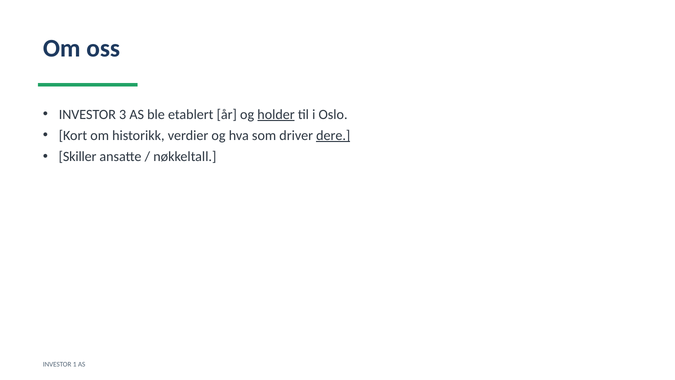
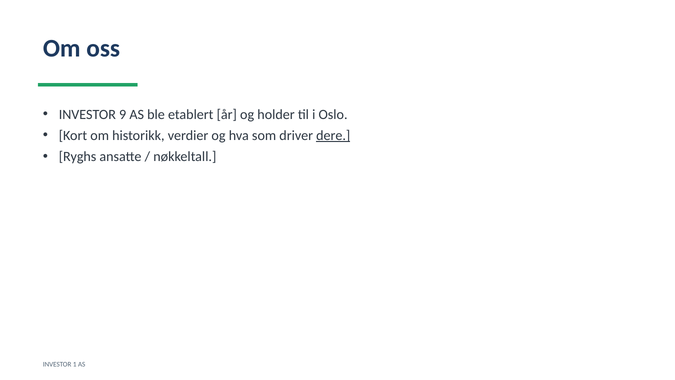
3: 3 -> 9 (123, 114)
holder underline: present -> none (276, 114)
Skiller: Skiller -> Ryghs (78, 157)
